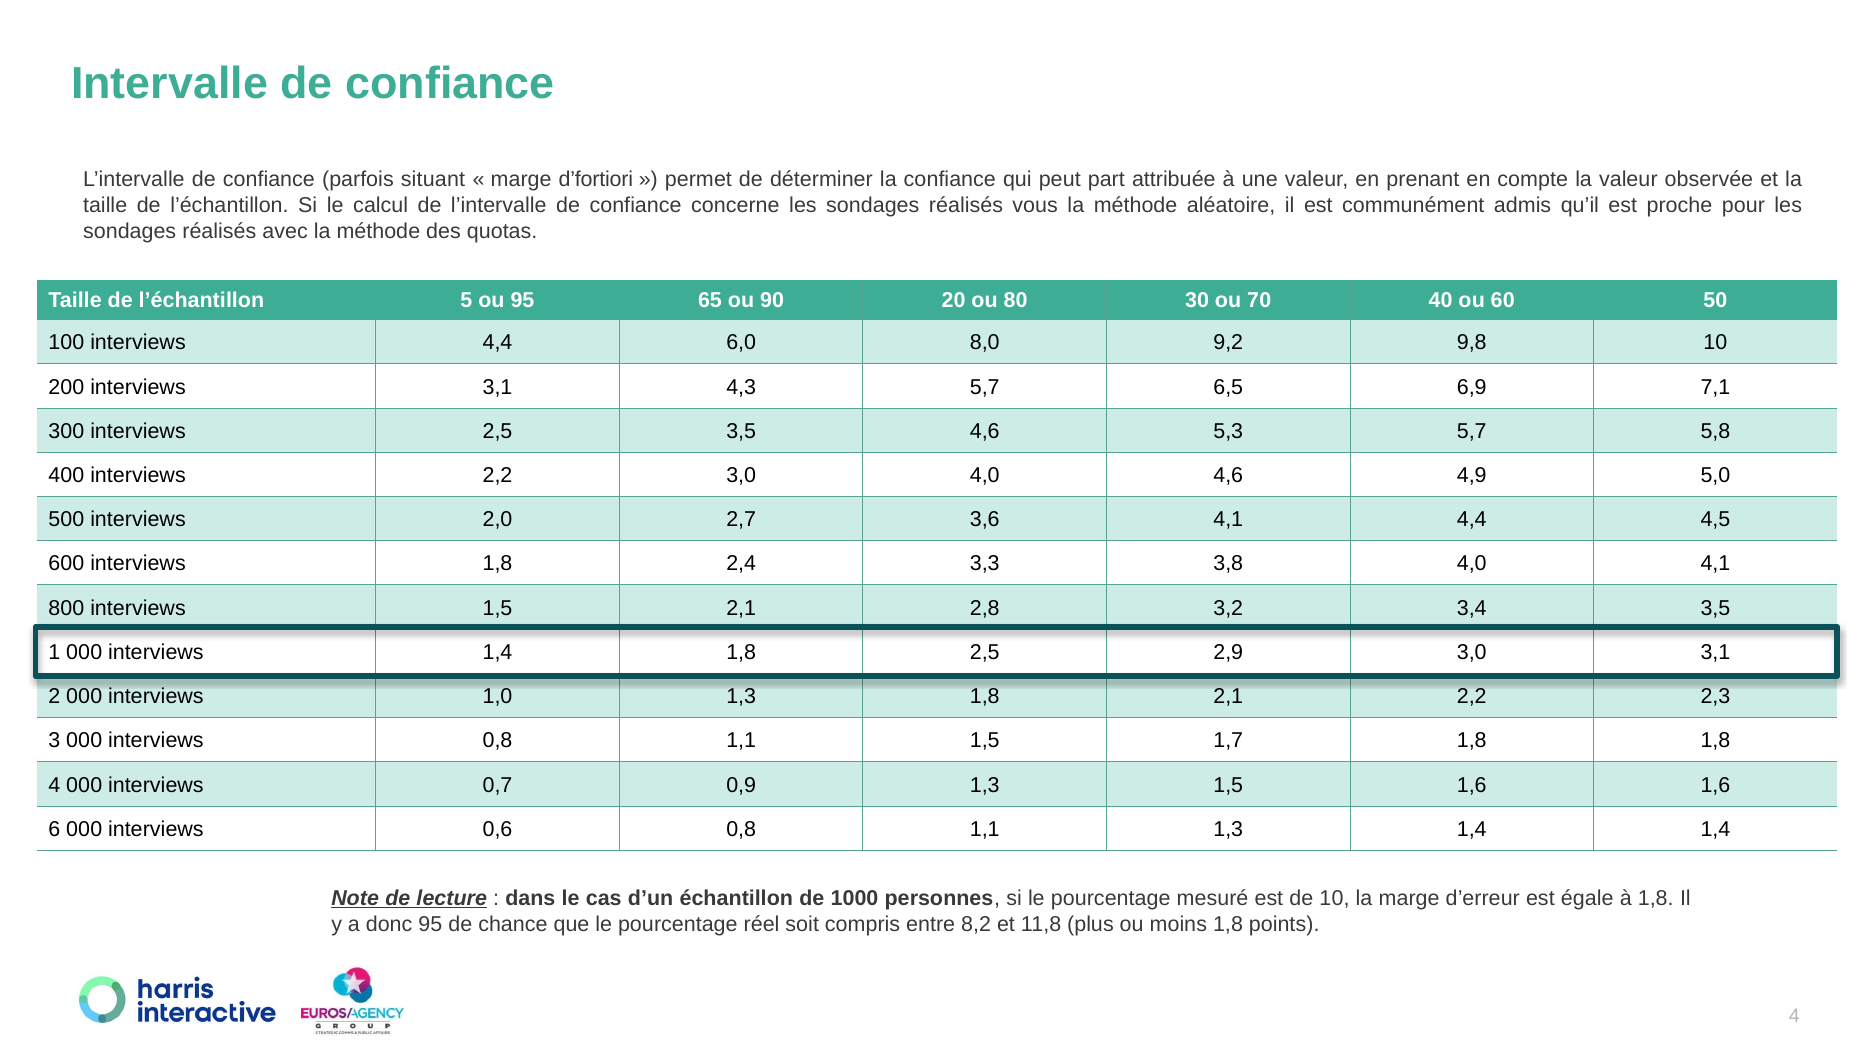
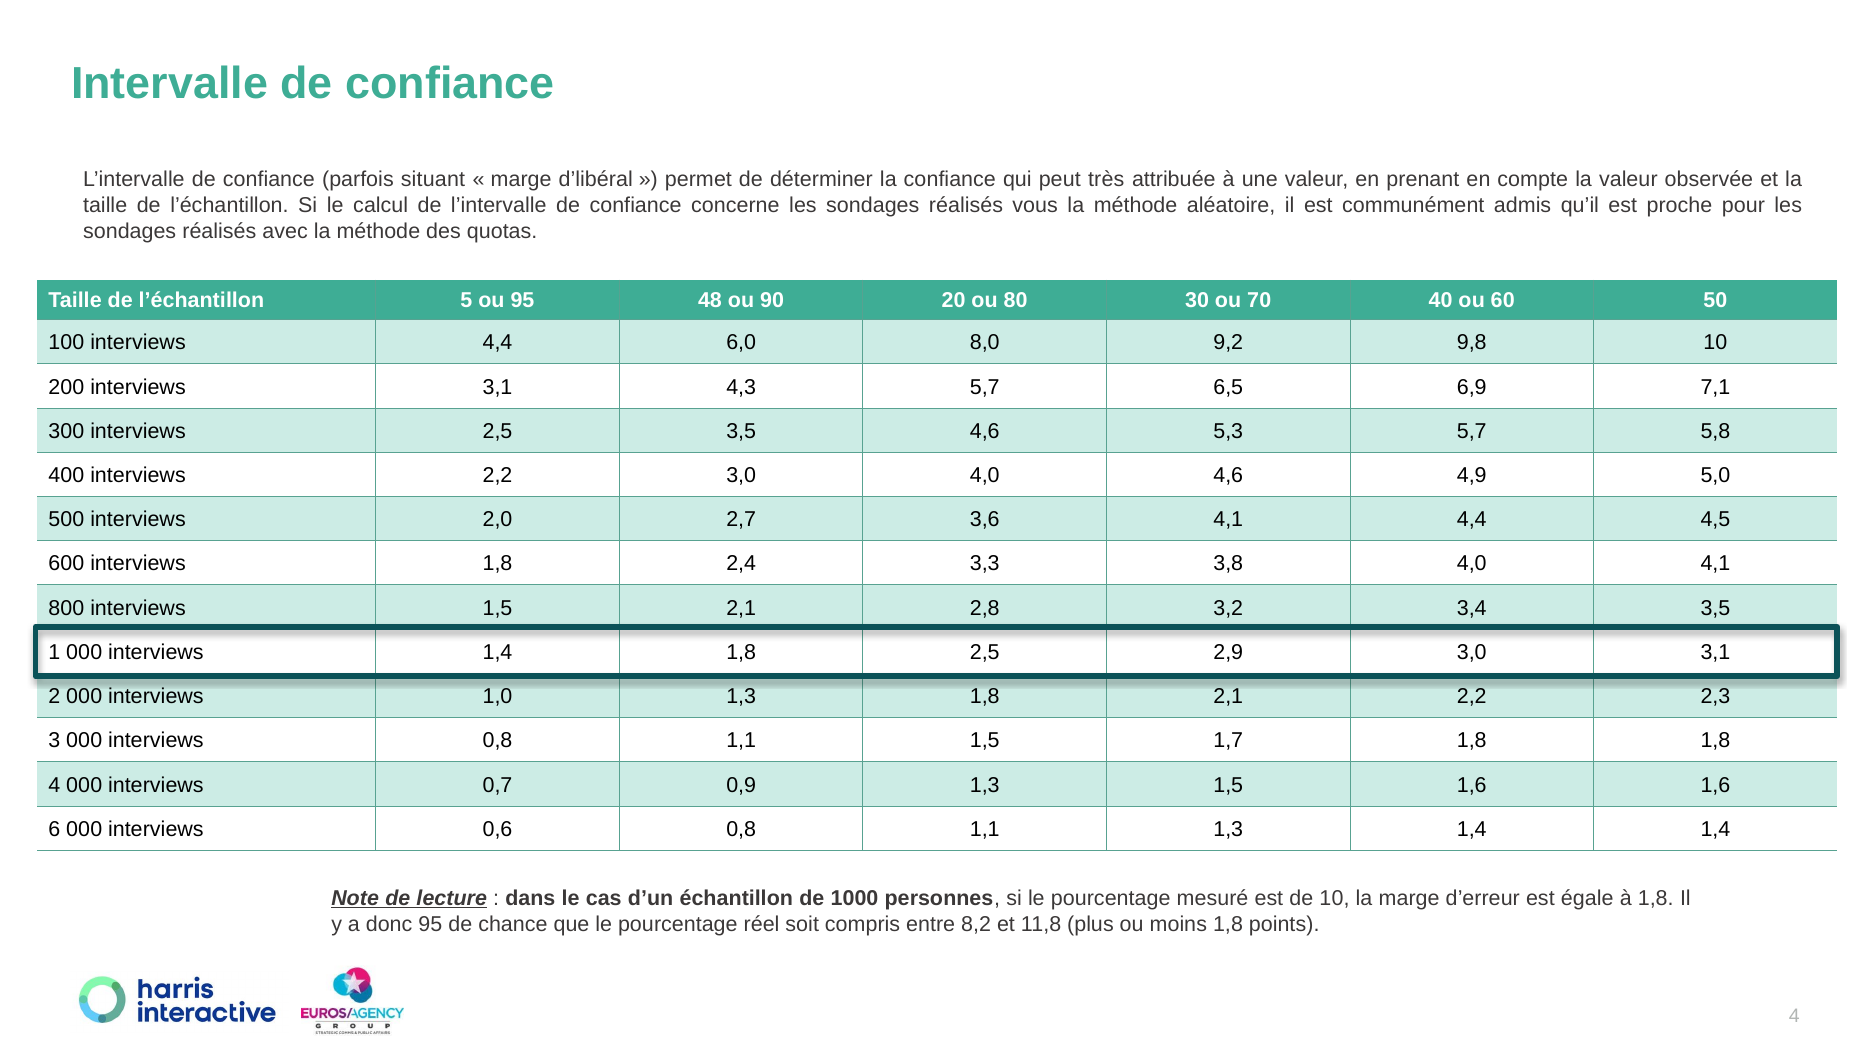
d’fortiori: d’fortiori -> d’libéral (596, 179)
part: part -> très (1106, 179)
65: 65 -> 48 (710, 301)
